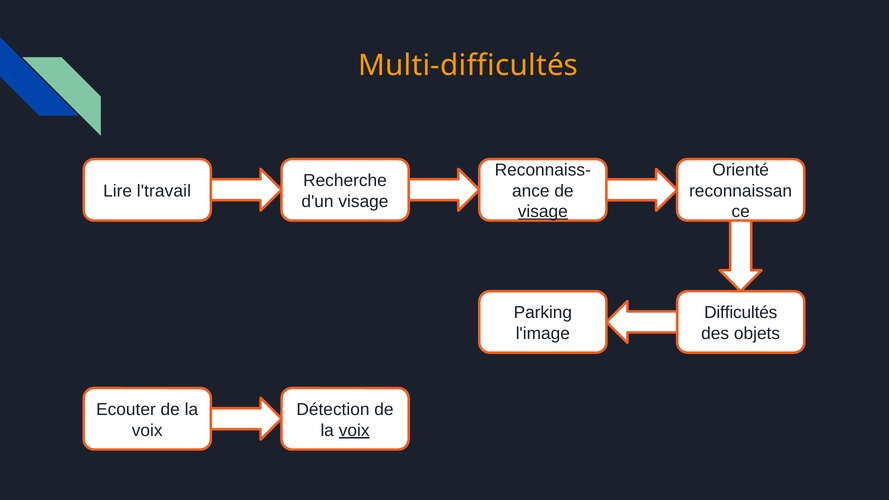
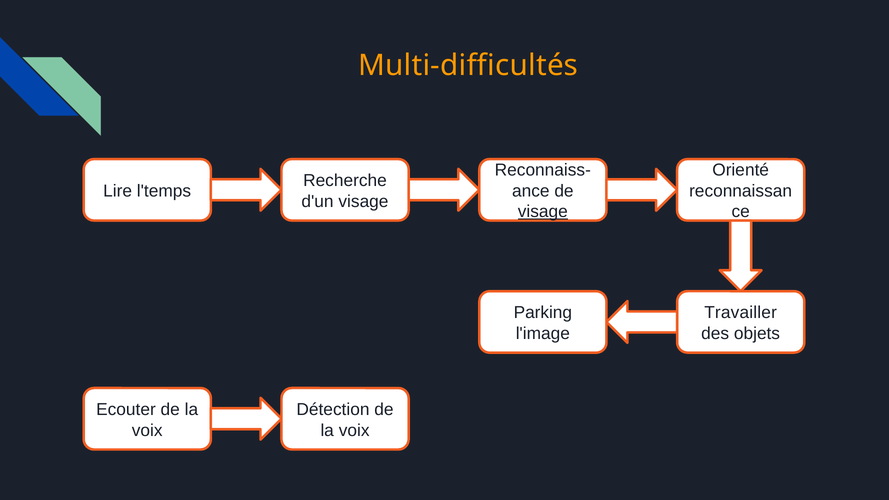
l'travail: l'travail -> l'temps (164, 191)
Difficultés: Difficultés -> Travailler (741, 313)
voix underline: present -> none (354, 430)
